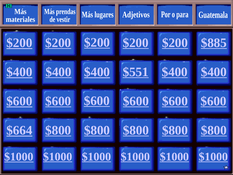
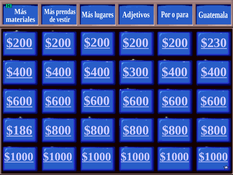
$885: $885 -> $230 (214, 43)
$551: $551 -> $300 (136, 72)
$664: $664 -> $186 (19, 130)
